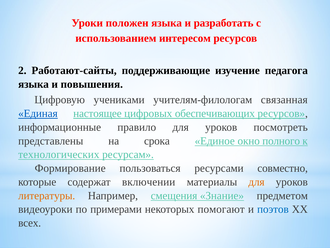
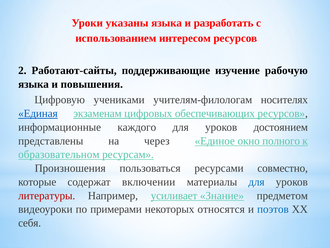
положен: положен -> указаны (127, 23)
педагога: педагога -> рабочую (286, 70)
связанная: связанная -> носителях (284, 100)
настоящее: настоящее -> экзаменам (97, 113)
правило: правило -> каждого (137, 127)
посмотреть: посмотреть -> достоянием (281, 127)
срока: срока -> через (157, 141)
технологических: технологических -> образовательном (59, 154)
Формирование: Формирование -> Произношения (70, 168)
для colour: orange -> blue (256, 182)
литературы colour: orange -> red (47, 195)
смещения: смещения -> усиливает (174, 195)
помогают: помогают -> относятся (221, 209)
всех: всех -> себя (30, 223)
